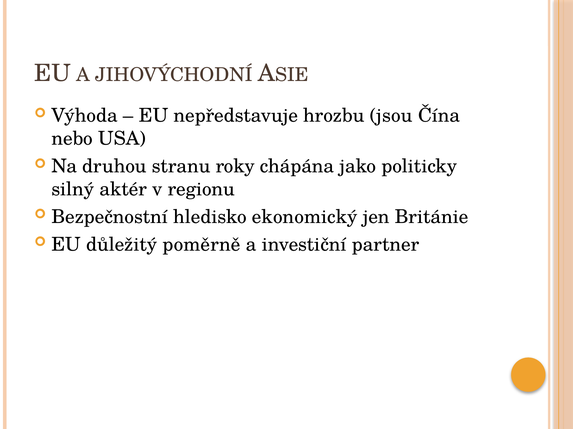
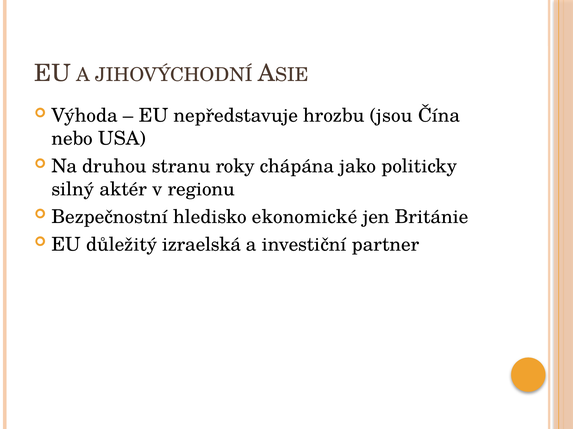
ekonomický: ekonomický -> ekonomické (305, 217)
poměrně: poměrně -> izraelská (202, 245)
